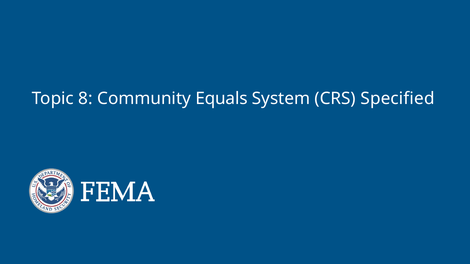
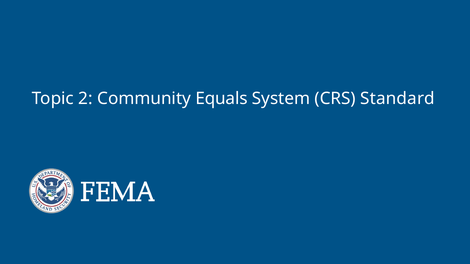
8: 8 -> 2 (86, 99)
Specified: Specified -> Standard (398, 99)
